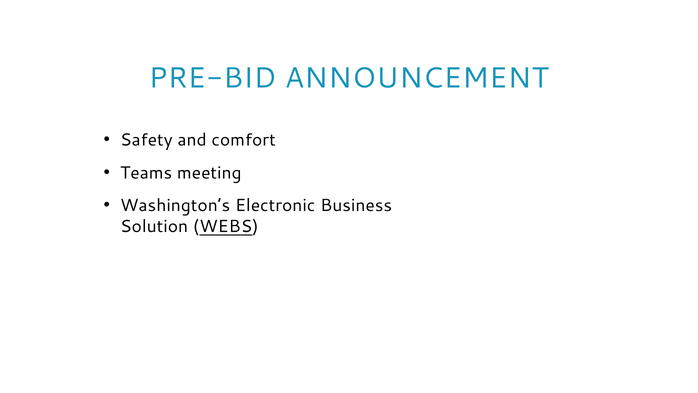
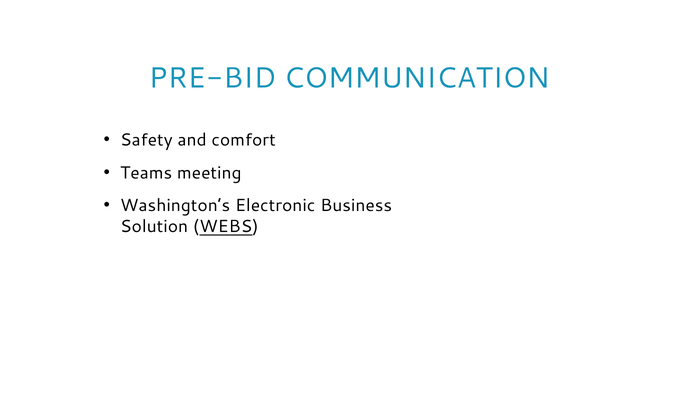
ANNOUNCEMENT: ANNOUNCEMENT -> COMMUNICATION (417, 78)
